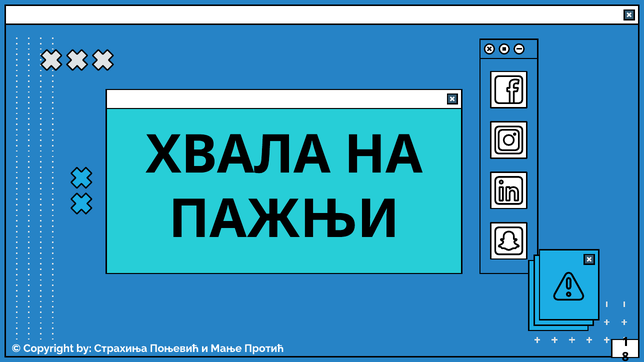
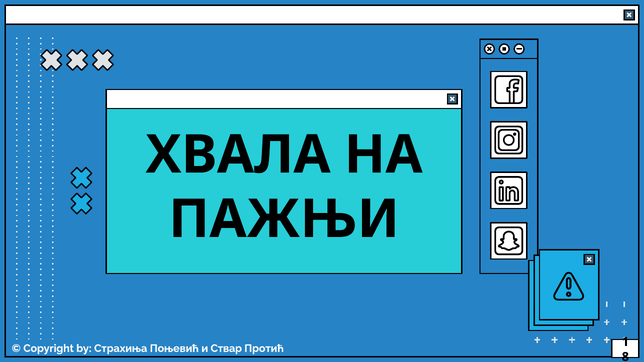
Мање: Мање -> Ствар (226, 349)
